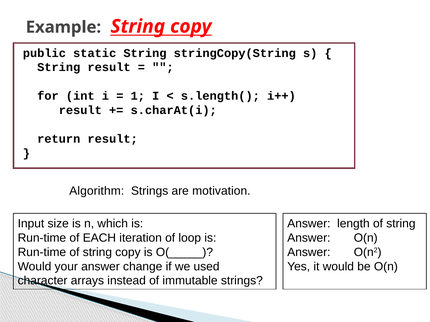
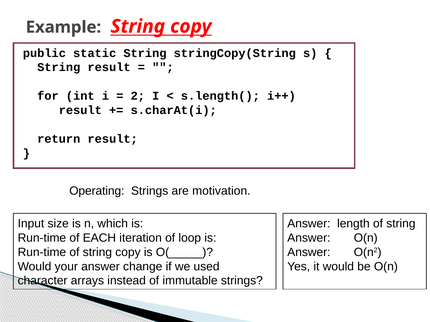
1: 1 -> 2 (138, 96)
Algorithm: Algorithm -> Operating (97, 191)
